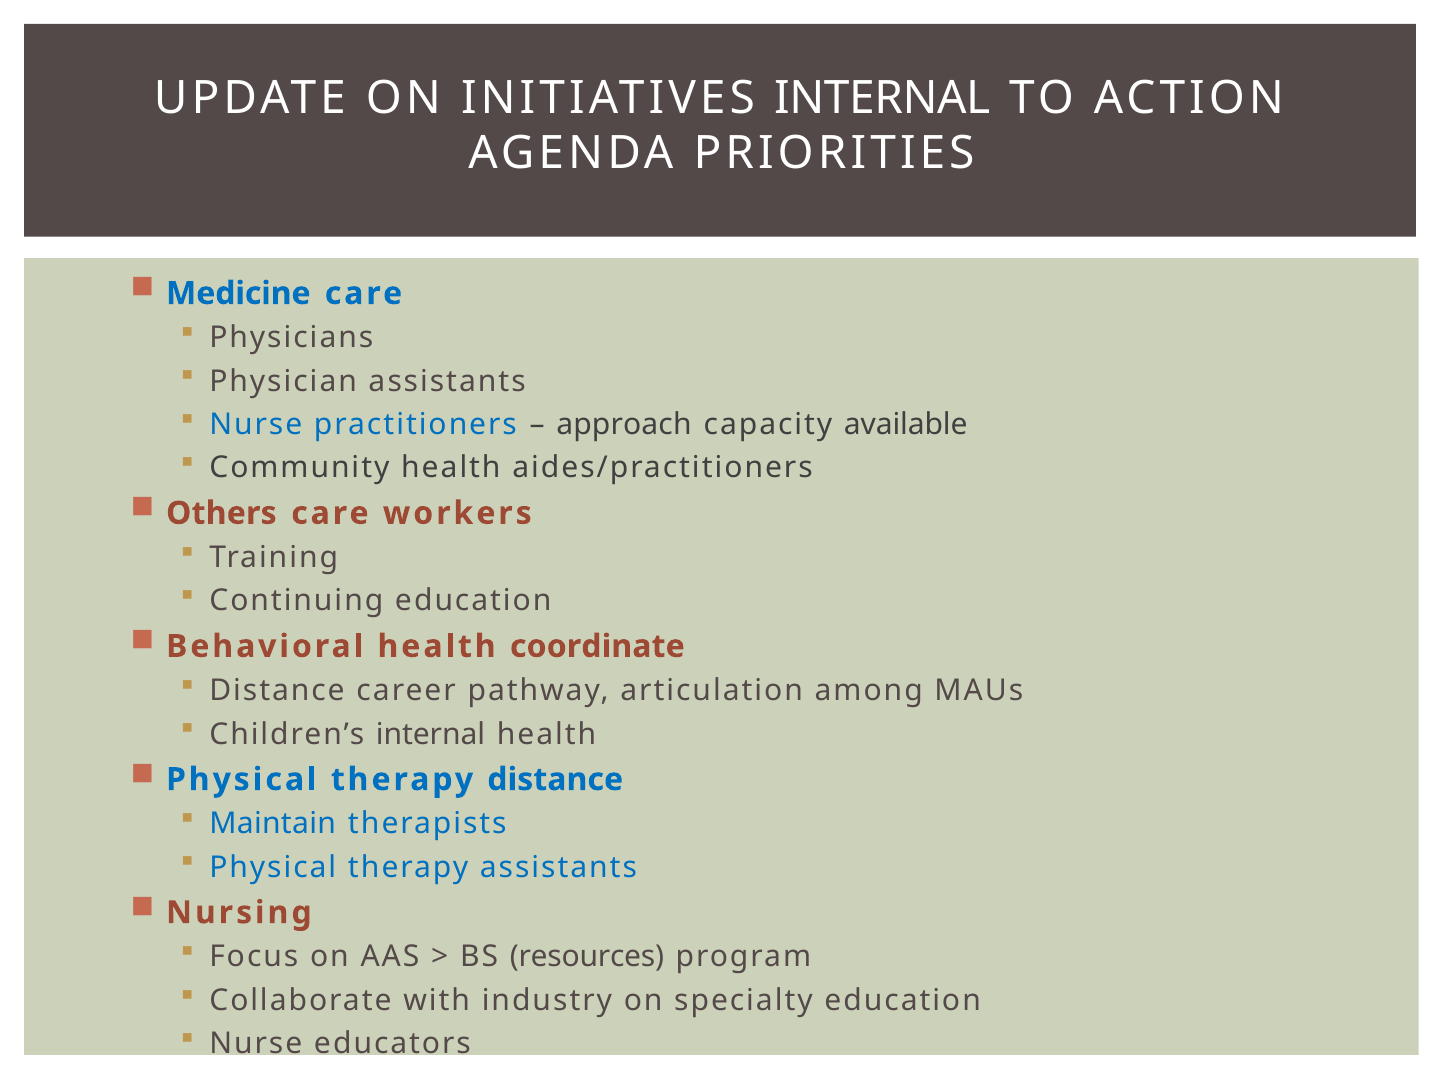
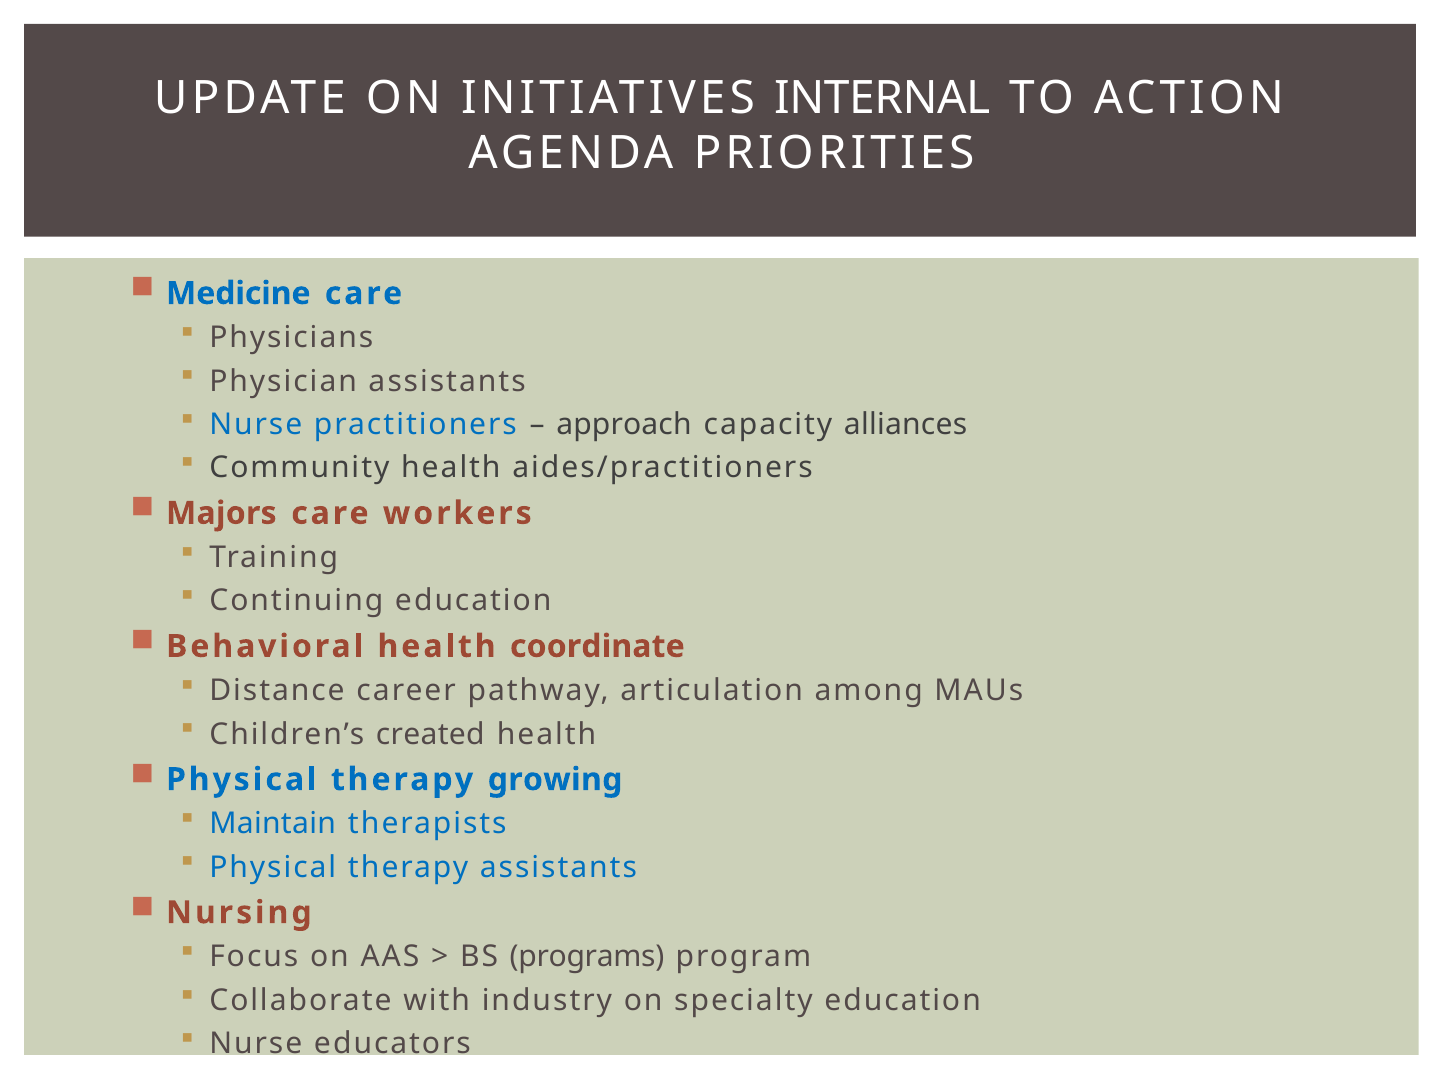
available: available -> alliances (906, 424)
Others: Others -> Majors (221, 513)
Children’s internal: internal -> created (430, 734)
therapy distance: distance -> growing (555, 780)
resources: resources -> programs (587, 957)
